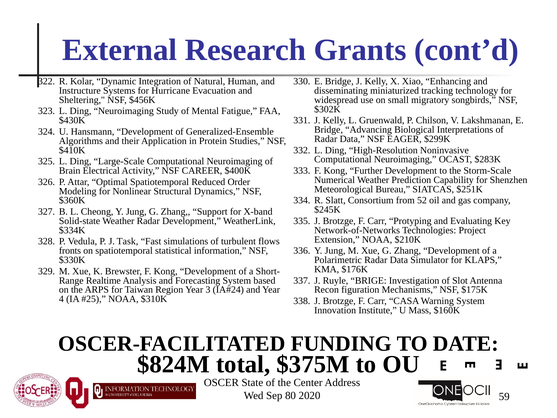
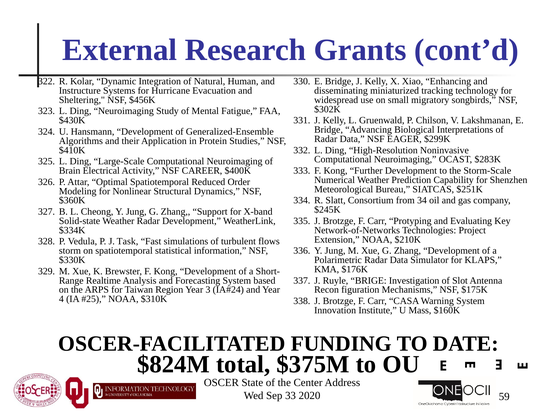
52: 52 -> 34 (422, 200)
fronts: fronts -> storm (70, 251)
80: 80 -> 33 (291, 395)
